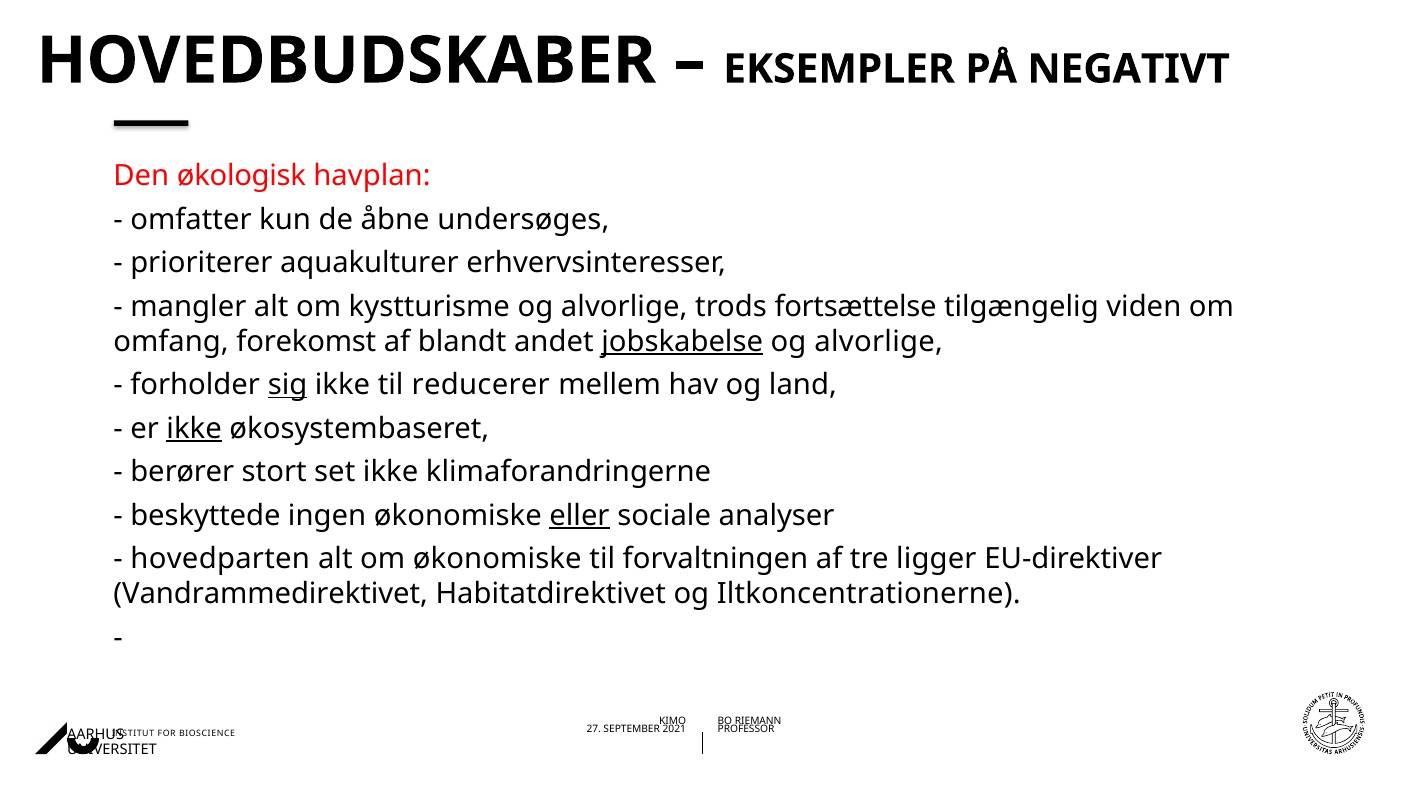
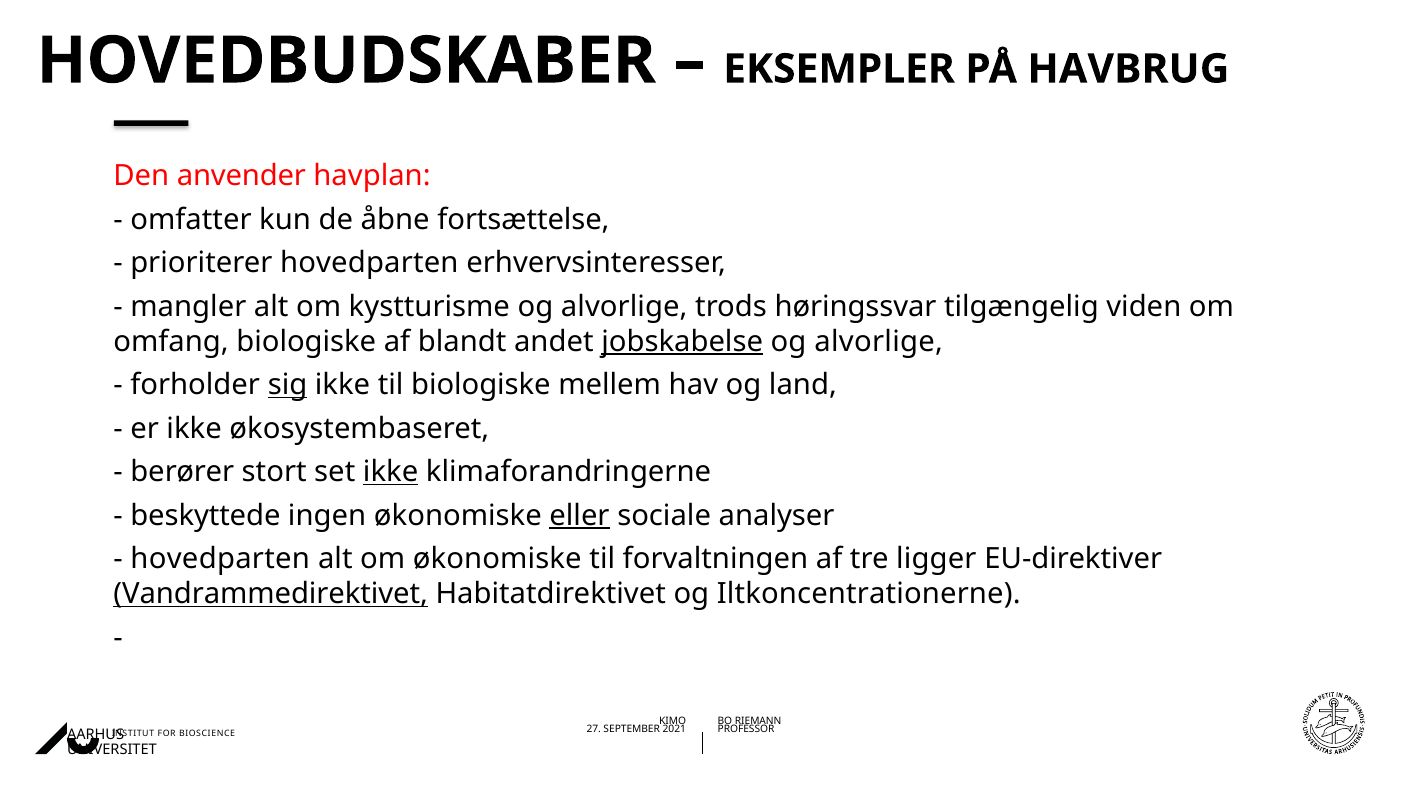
NEGATIVT: NEGATIVT -> HAVBRUG (1128, 69)
økologisk: økologisk -> anvender (241, 176)
undersøges: undersøges -> fortsættelse (523, 220)
prioriterer aquakulturer: aquakulturer -> hovedparten (369, 263)
fortsættelse: fortsættelse -> høringssvar (855, 307)
omfang forekomst: forekomst -> biologiske (306, 341)
til reducerer: reducerer -> biologiske (481, 385)
ikke underline: present -> none (194, 428)
ikke underline: none -> present (391, 472)
Vandrammedirektivet underline: none -> present (271, 594)
